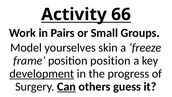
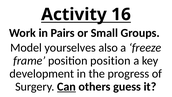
66: 66 -> 16 (121, 14)
skin: skin -> also (108, 48)
development underline: present -> none (42, 74)
